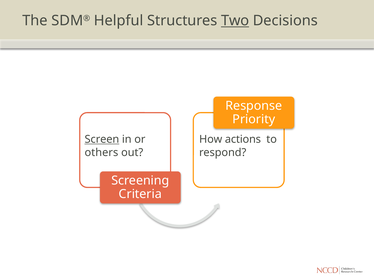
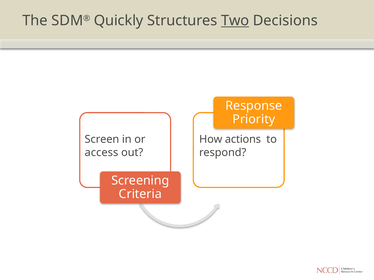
Helpful: Helpful -> Quickly (119, 21)
Screen underline: present -> none (102, 140)
others: others -> access (101, 153)
